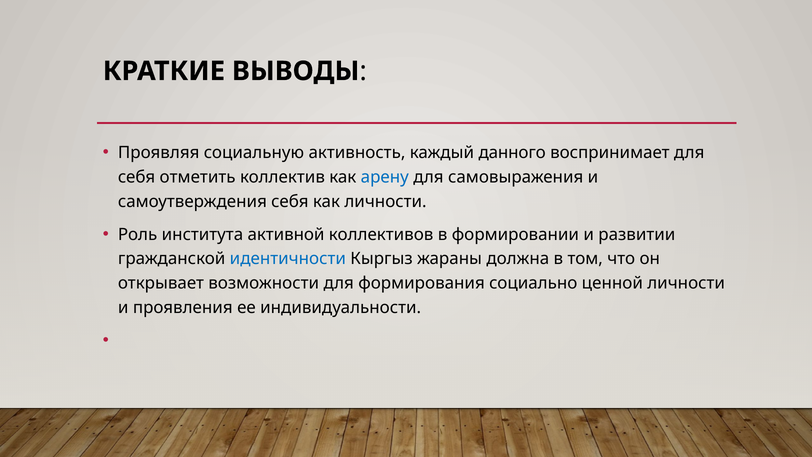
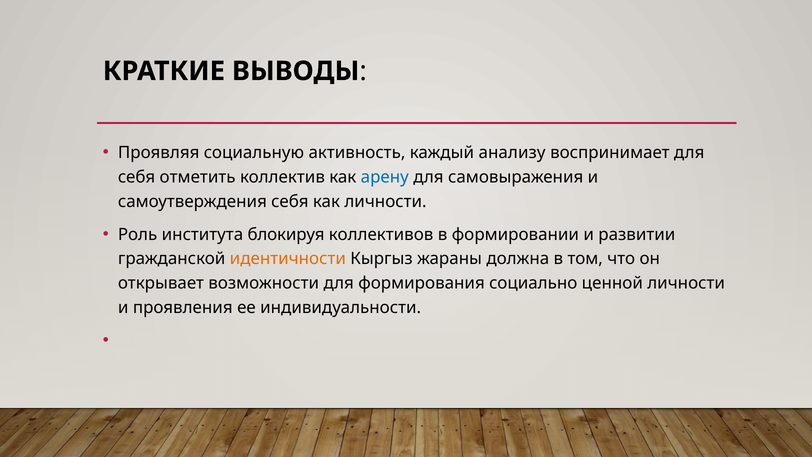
данного: данного -> анализу (512, 153)
активной: активной -> блокируя (286, 234)
идентичности colour: blue -> orange (288, 259)
